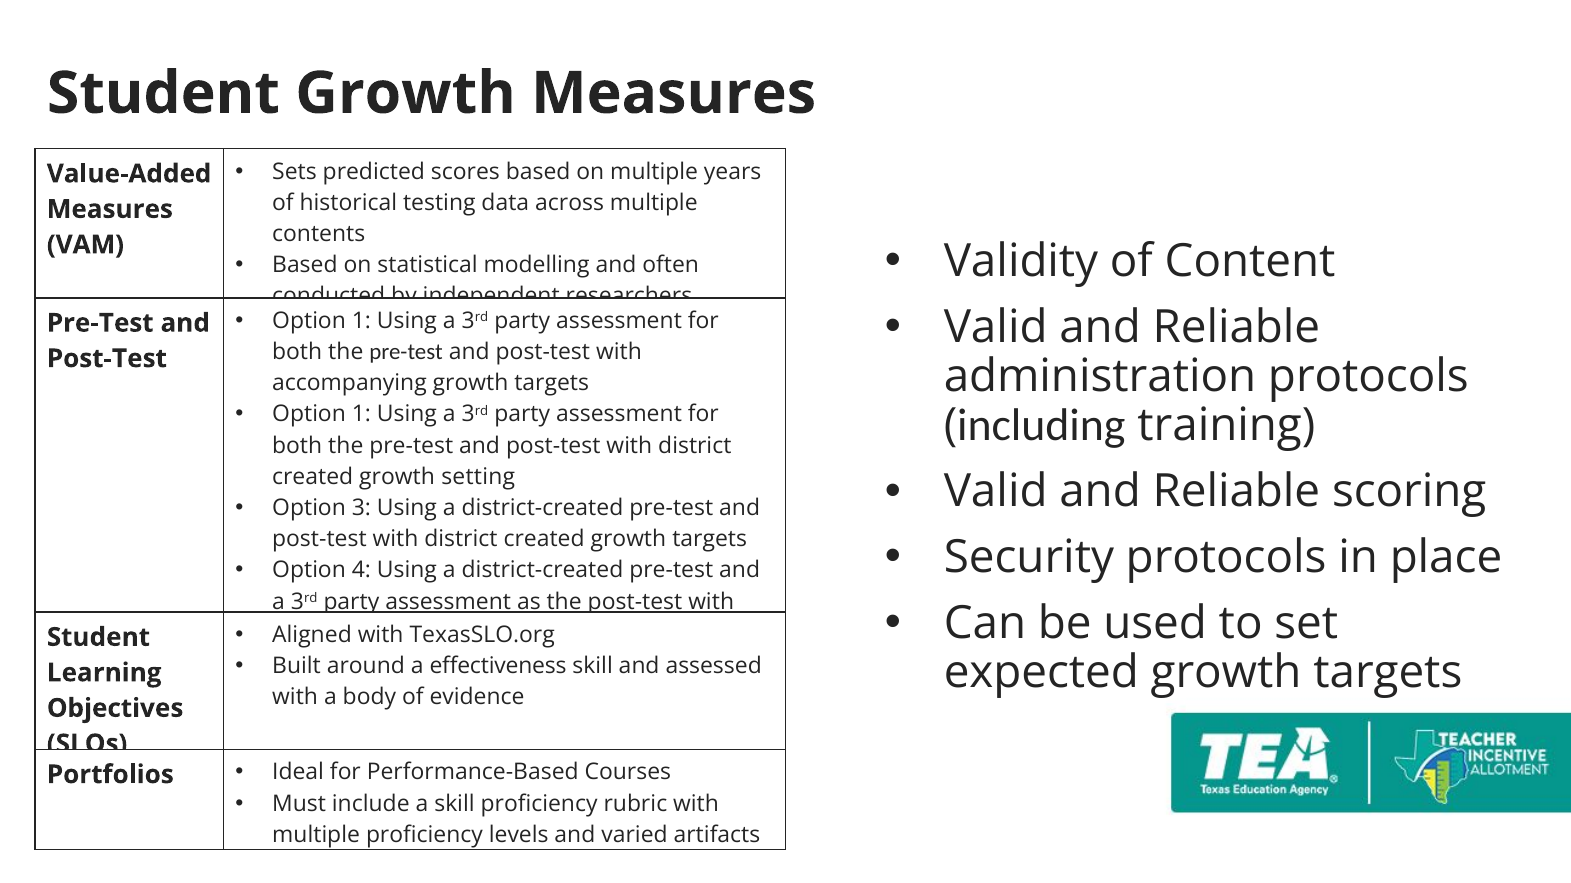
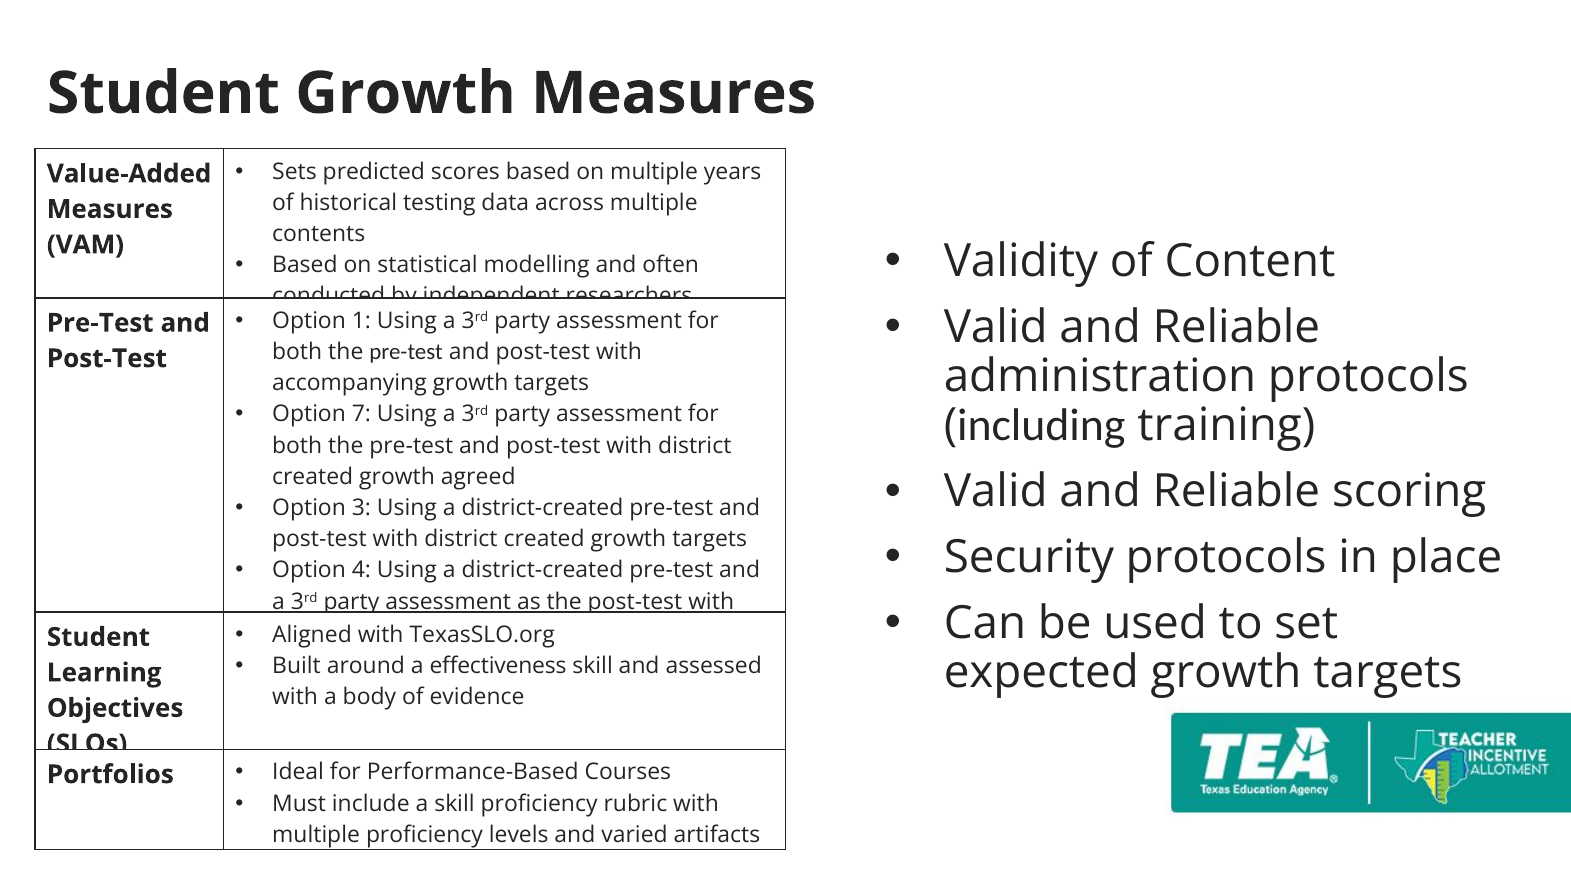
1: 1 -> 7 (361, 415)
setting: setting -> agreed (478, 477)
